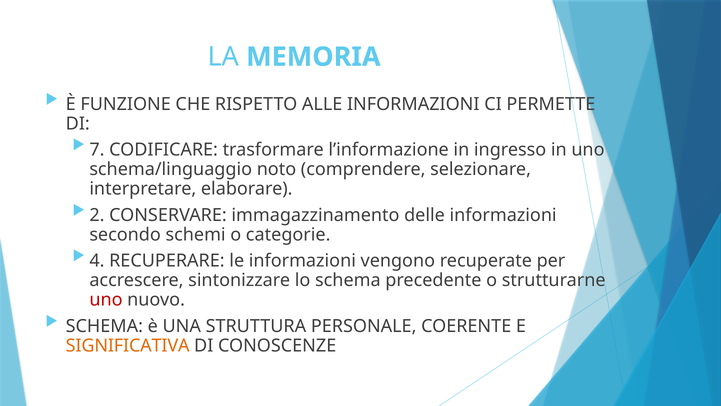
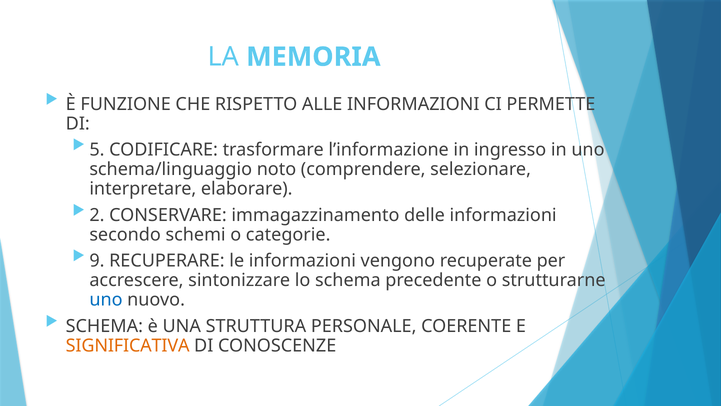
7: 7 -> 5 (97, 150)
4: 4 -> 9 (97, 261)
uno colour: red -> blue (106, 300)
